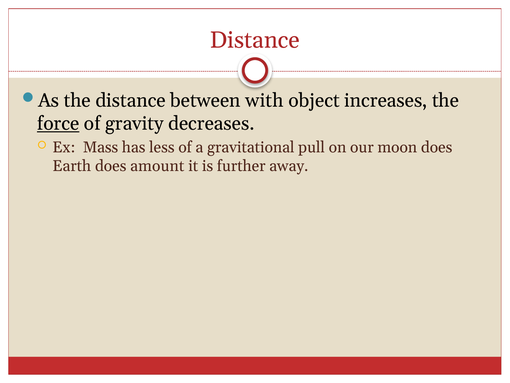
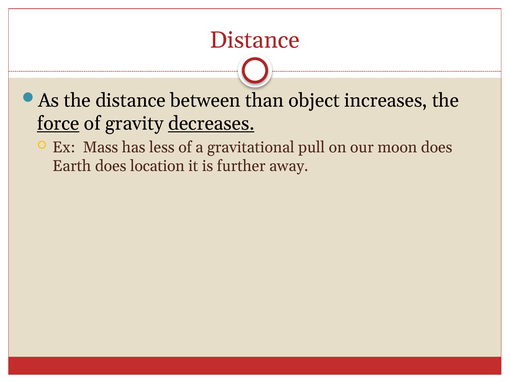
with: with -> than (265, 101)
decreases underline: none -> present (211, 123)
amount: amount -> location (157, 166)
